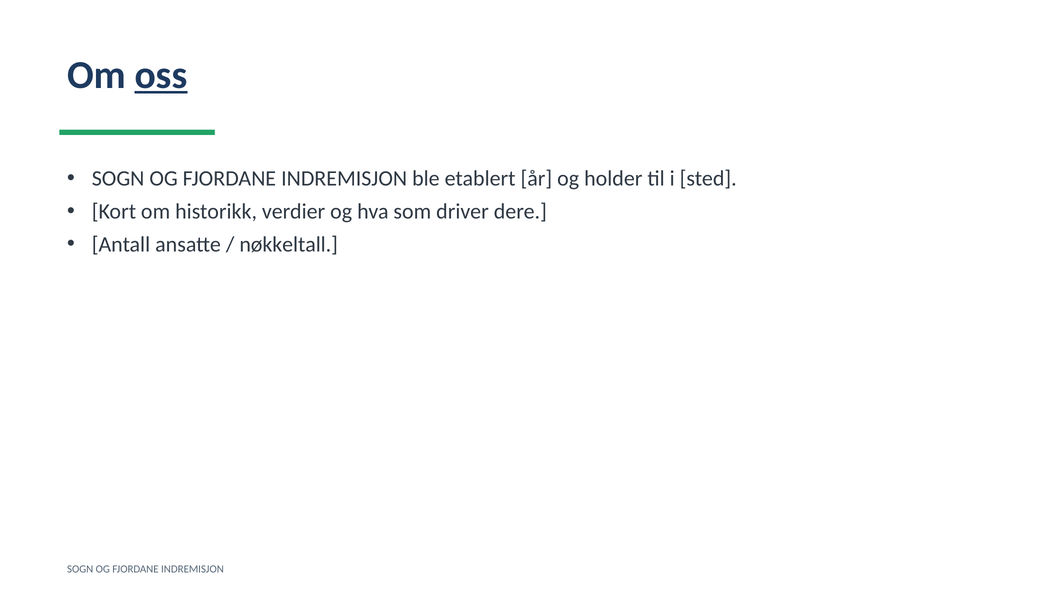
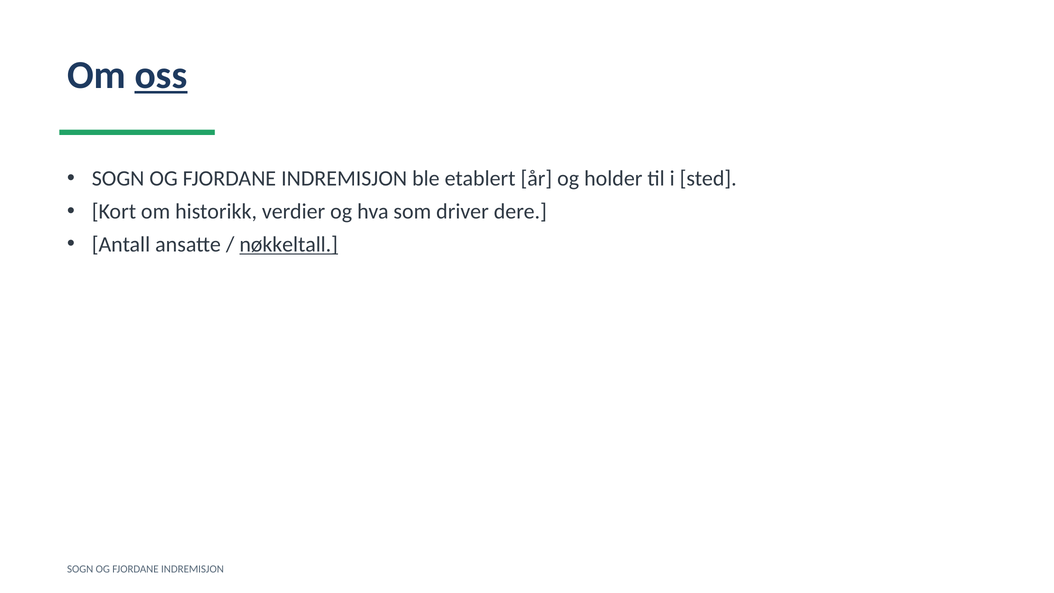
nøkkeltall underline: none -> present (289, 244)
